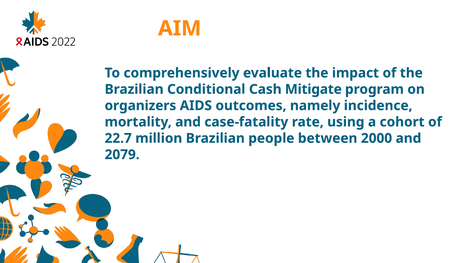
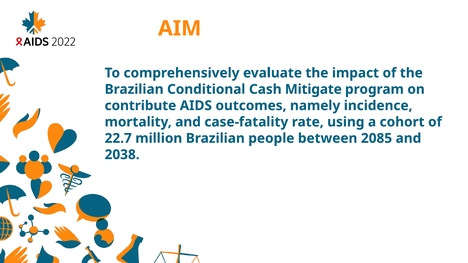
organizers: organizers -> contribute (140, 106)
2000: 2000 -> 2085 (377, 138)
2079: 2079 -> 2038 (122, 155)
